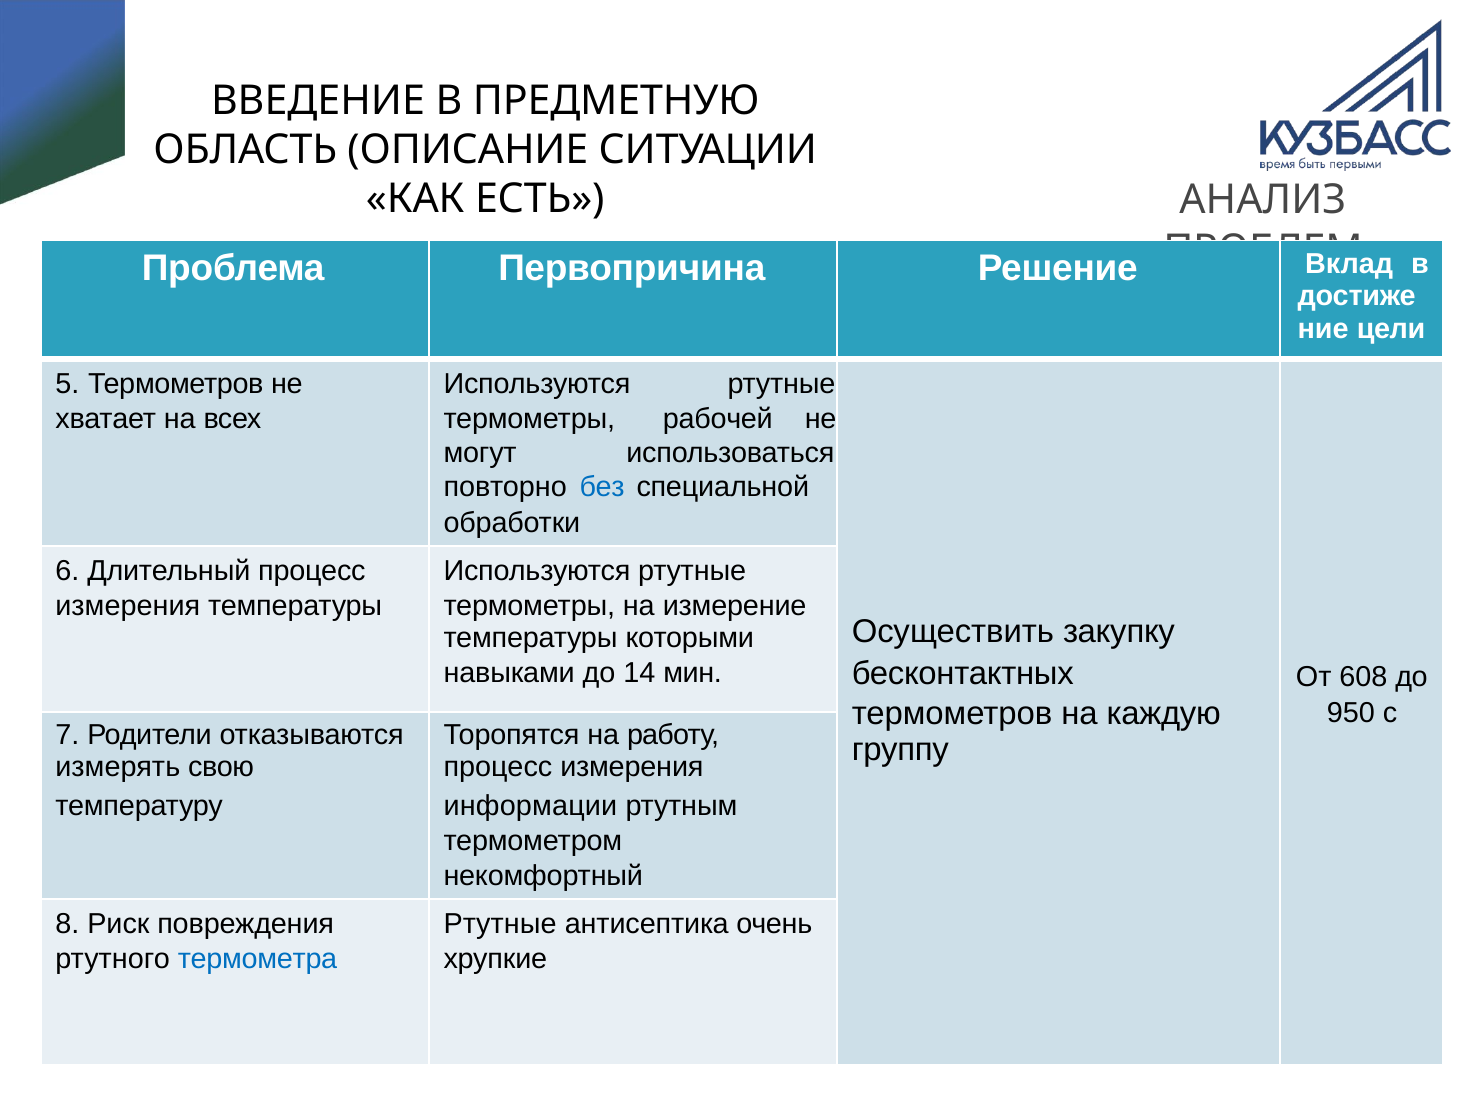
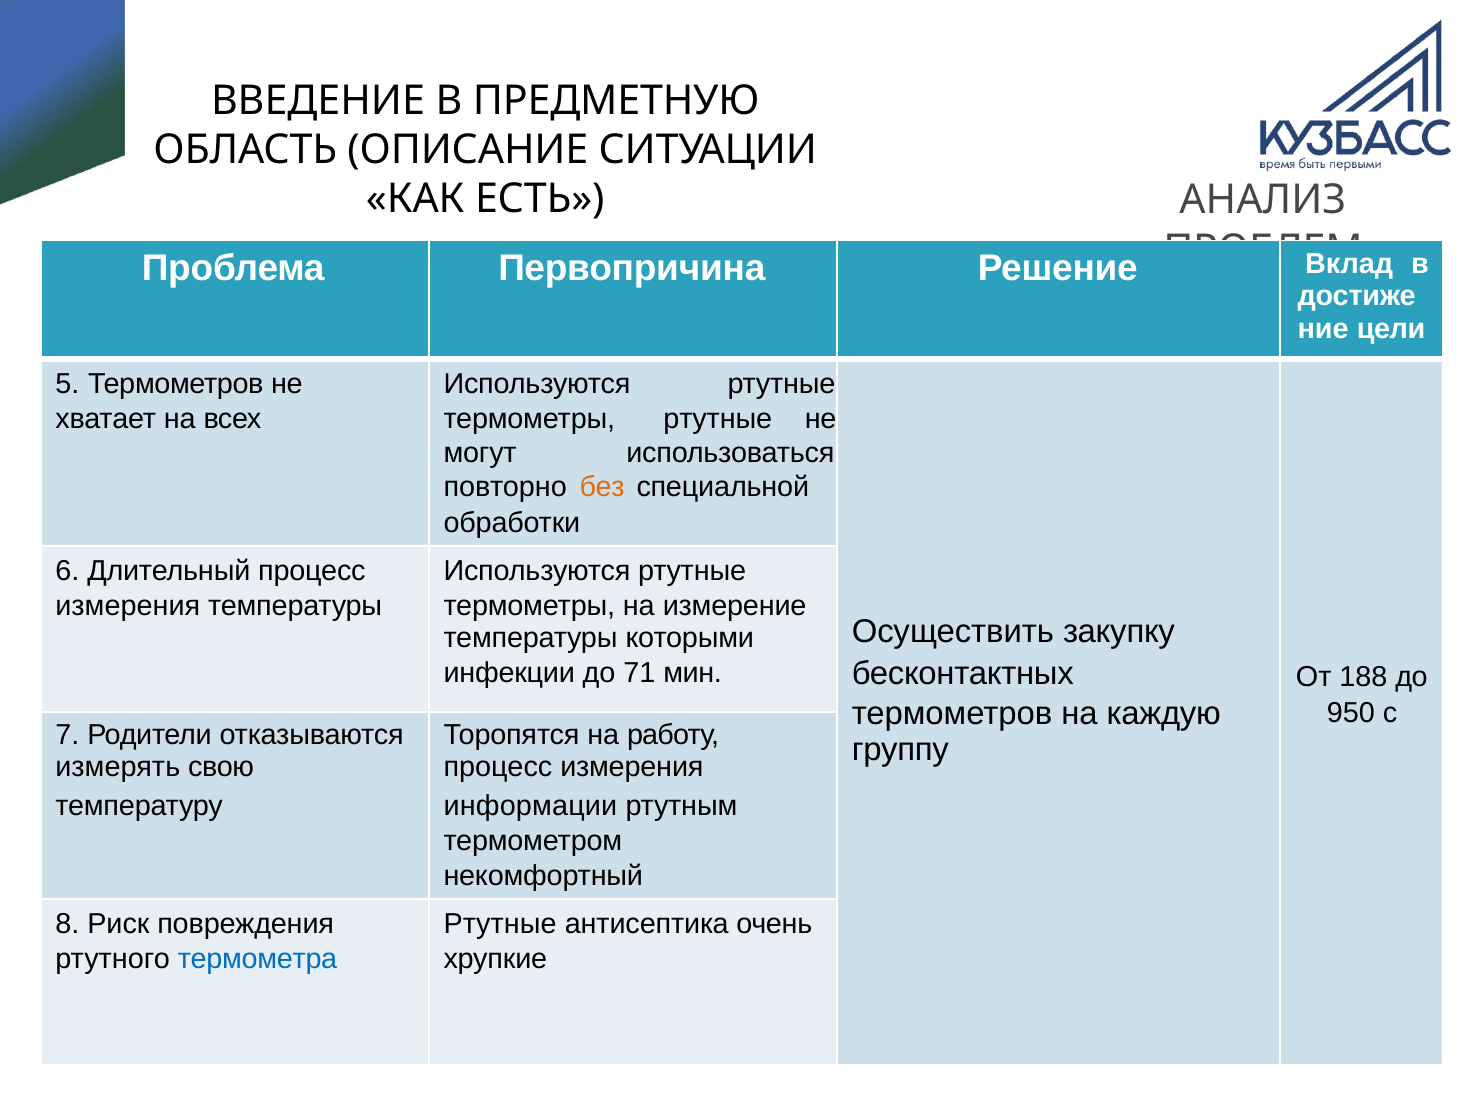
термометры рабочей: рабочей -> ртутные (718, 418)
без colour: blue -> orange (602, 487)
навыками: навыками -> инфекции (509, 673)
14: 14 -> 71 (639, 673)
608: 608 -> 188 (1363, 677)
